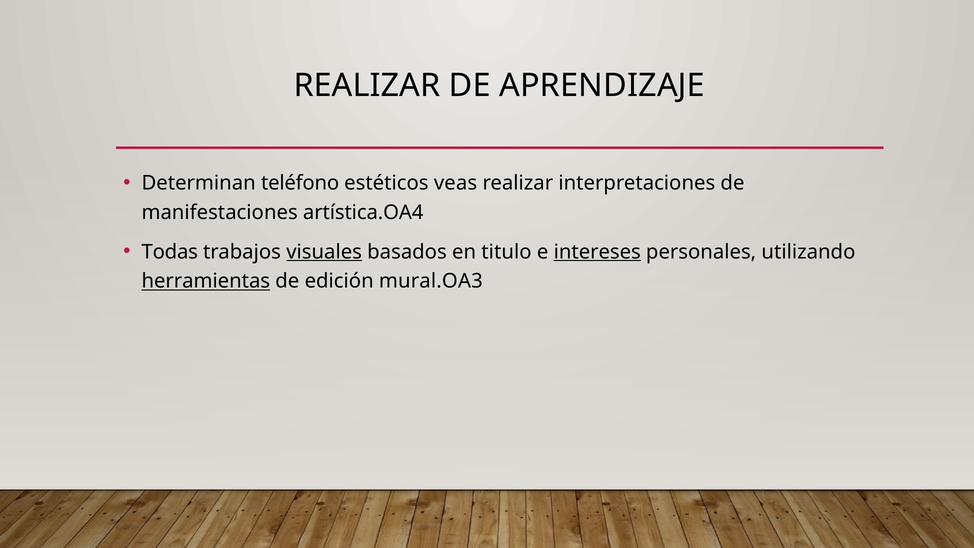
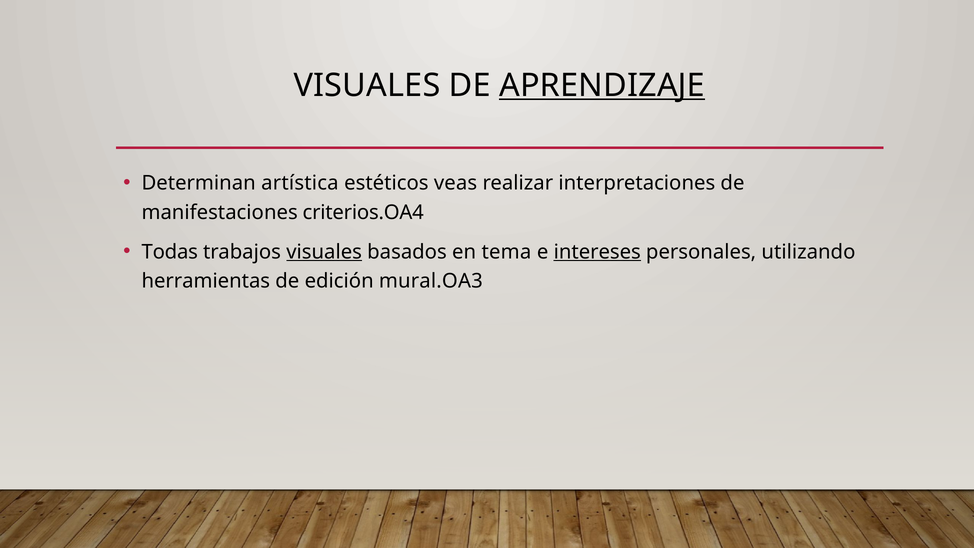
REALIZAR: REALIZAR -> VISUALES (367, 85)
APRENDIZAJE underline: none -> present (602, 85)
teléfono: teléfono -> artística (300, 183)
artística.OA4: artística.OA4 -> criterios.OA4 (363, 212)
titulo: titulo -> tema (506, 252)
herramientas underline: present -> none (206, 281)
